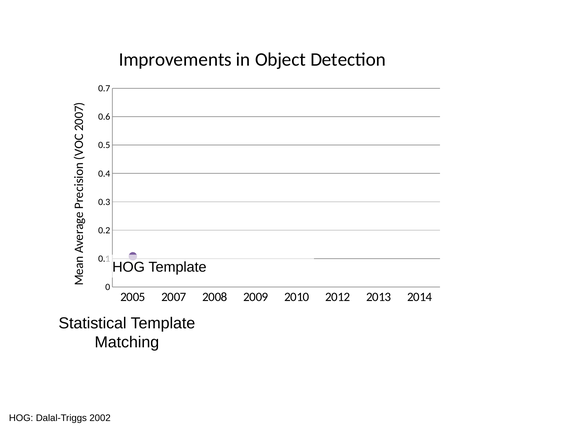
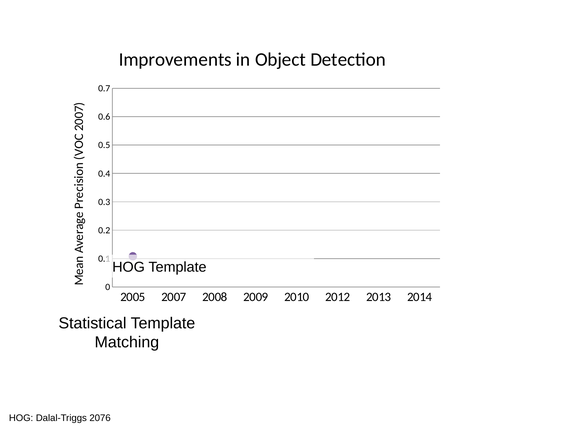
2002: 2002 -> 2076 (100, 418)
